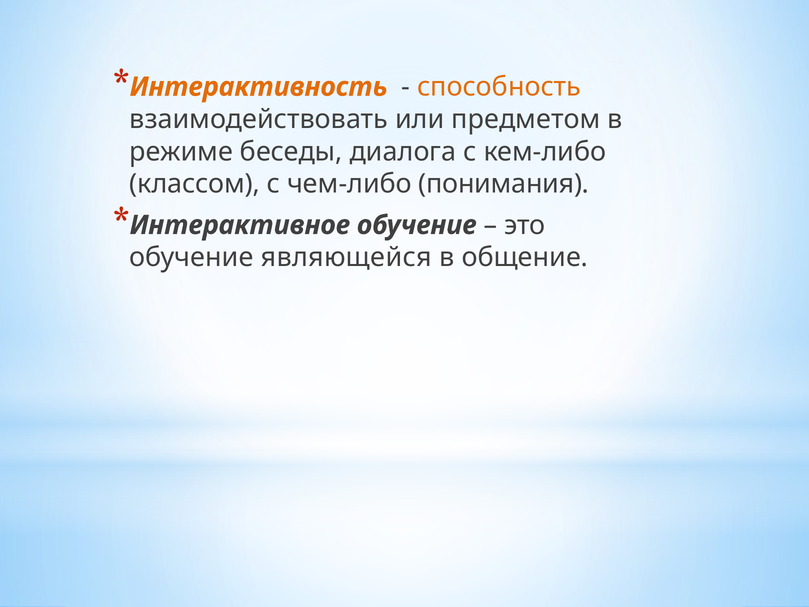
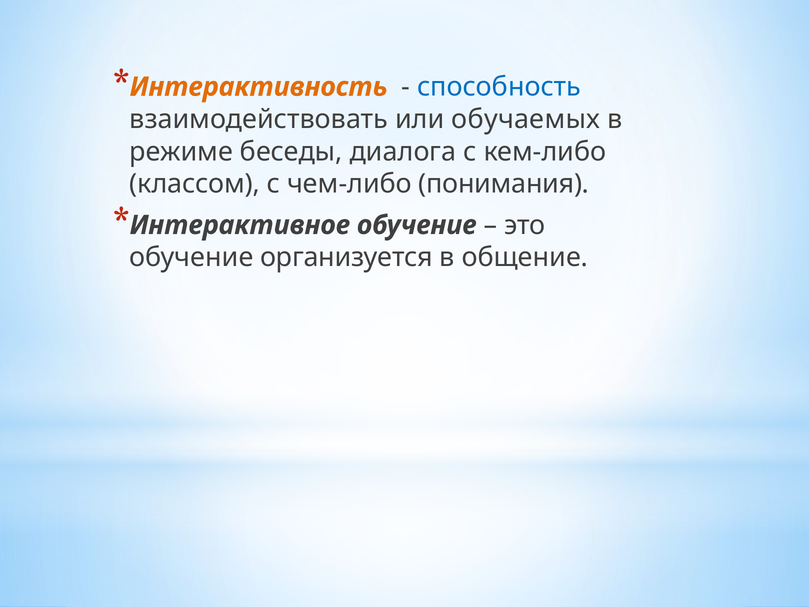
способность colour: orange -> blue (499, 87)
предметом: предметом -> обучаемых (526, 119)
являющейся: являющейся -> организуется (347, 257)
